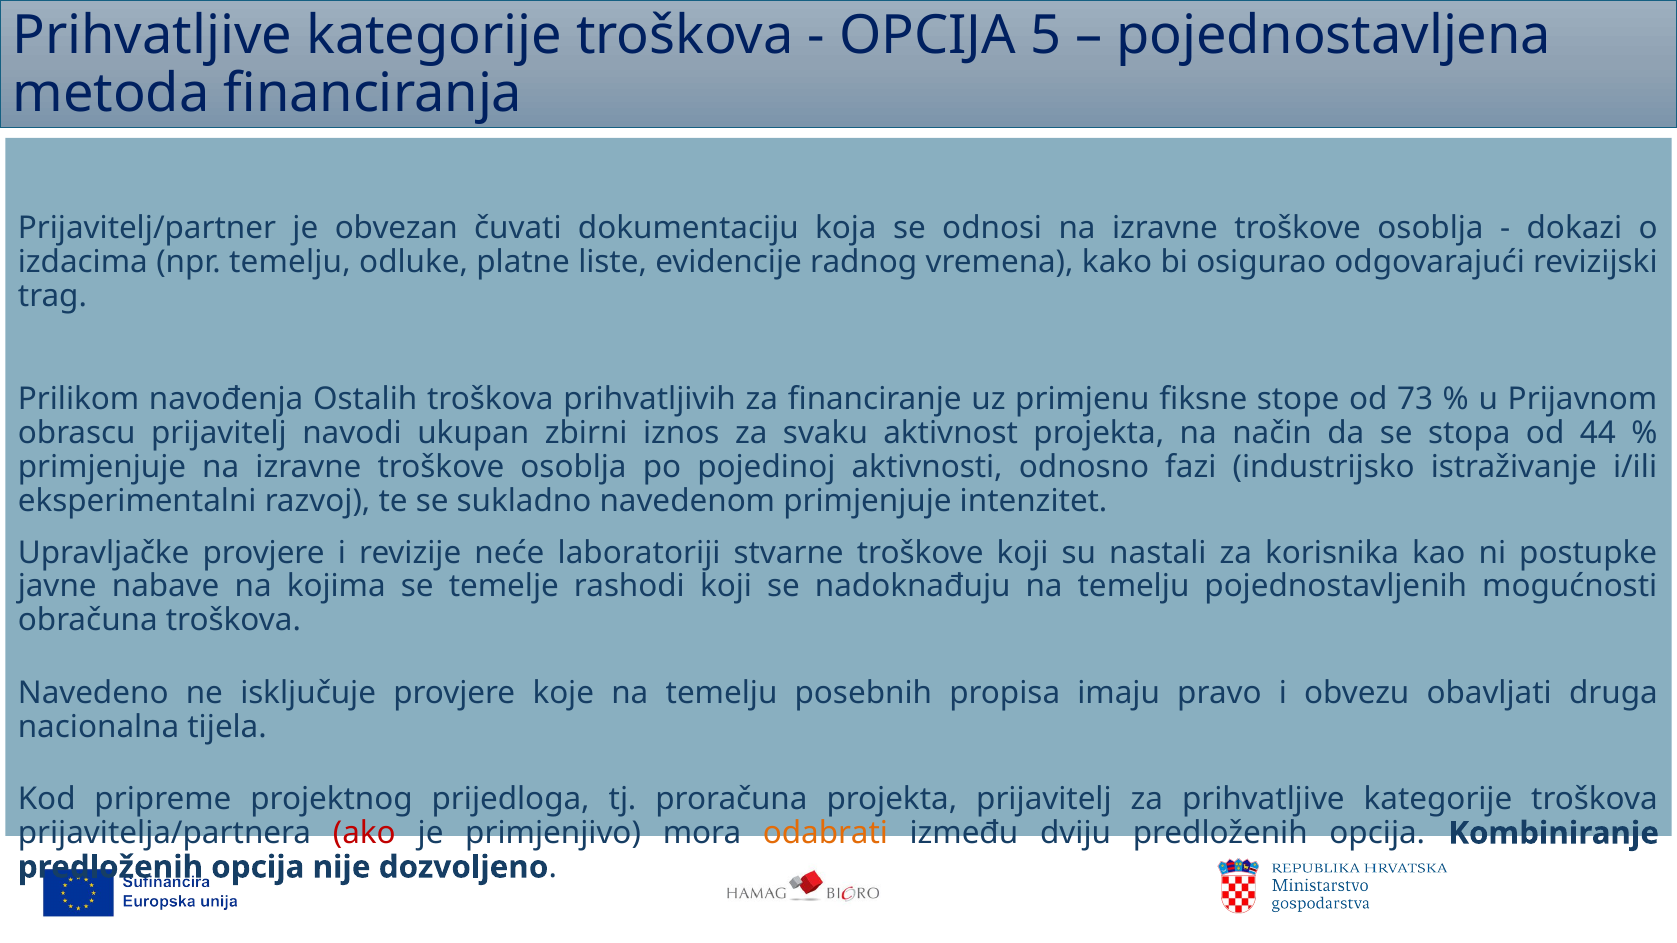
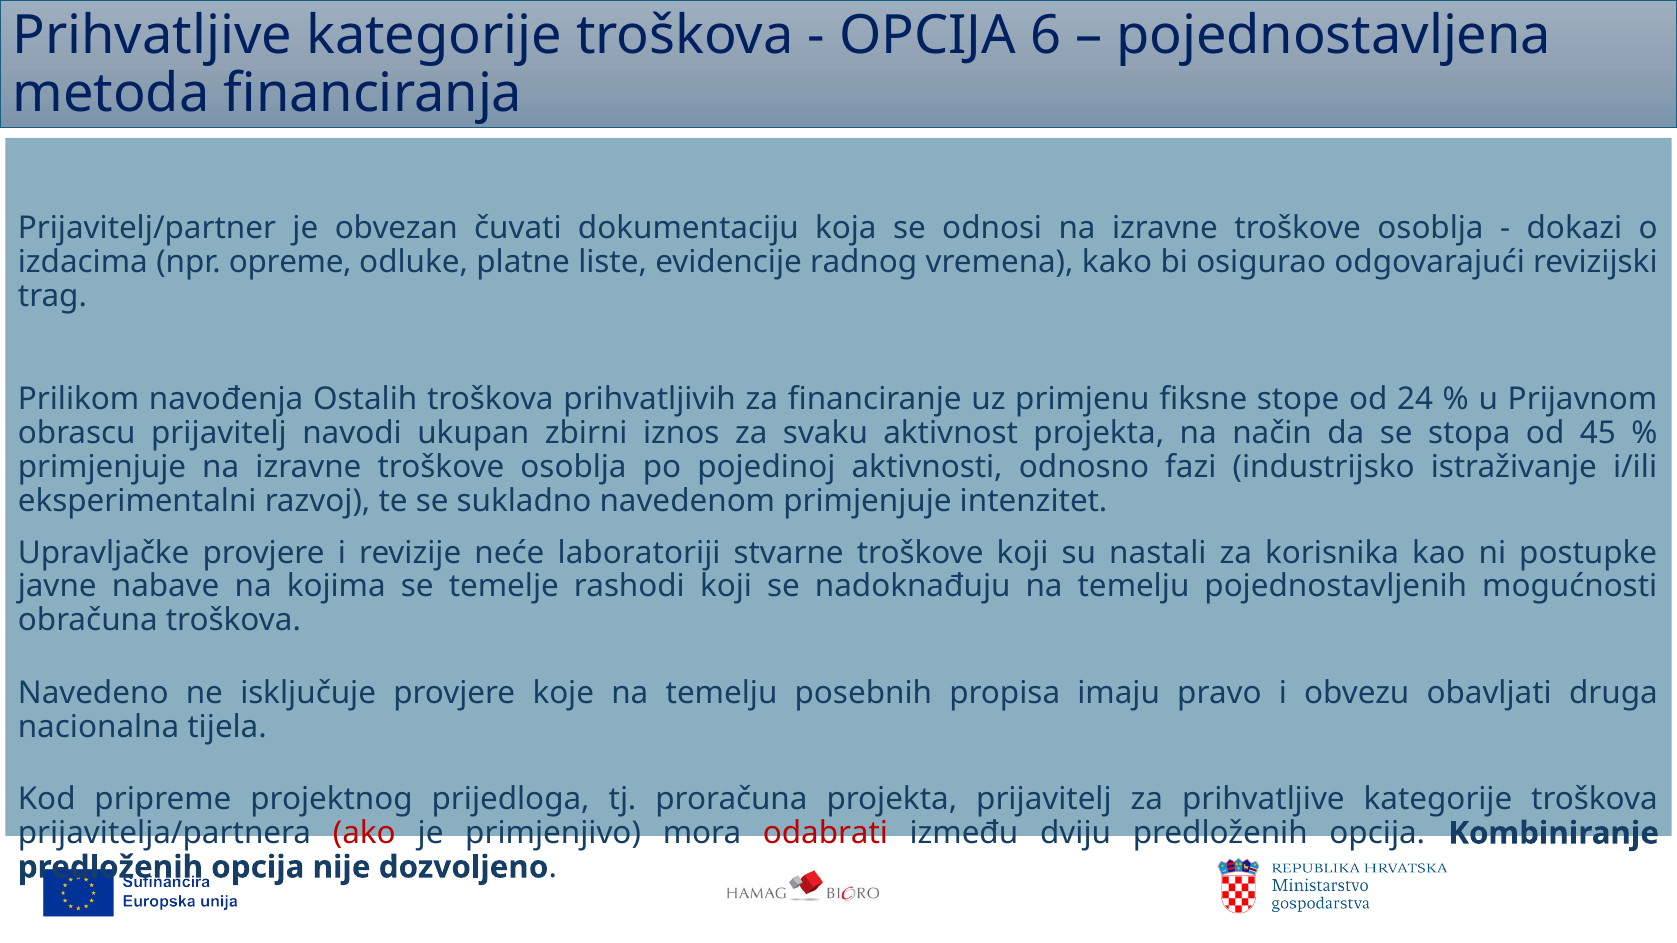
5: 5 -> 6 (1046, 35)
npr temelju: temelju -> opreme (290, 263)
73: 73 -> 24 (1415, 399)
44: 44 -> 45 (1598, 433)
odabrati colour: orange -> red (825, 833)
